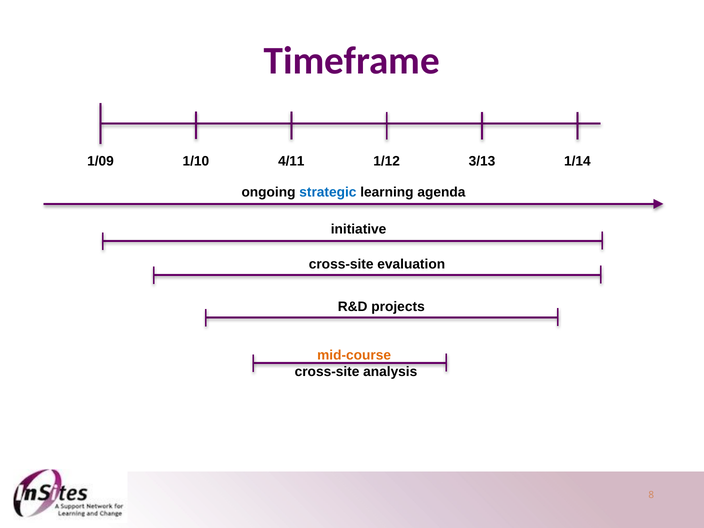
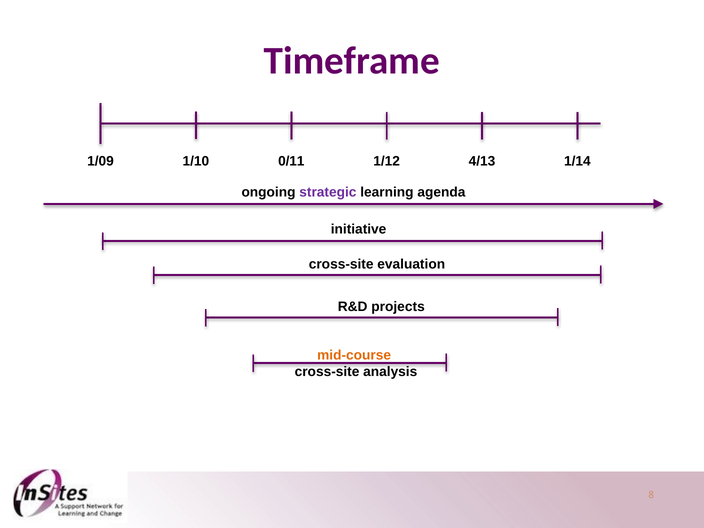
4/11: 4/11 -> 0/11 (291, 161)
3/13: 3/13 -> 4/13 (482, 161)
strategic colour: blue -> purple (328, 192)
